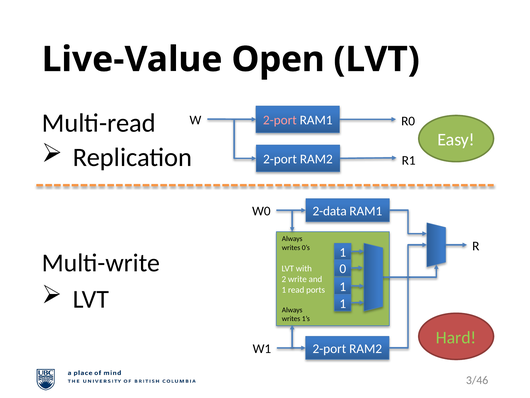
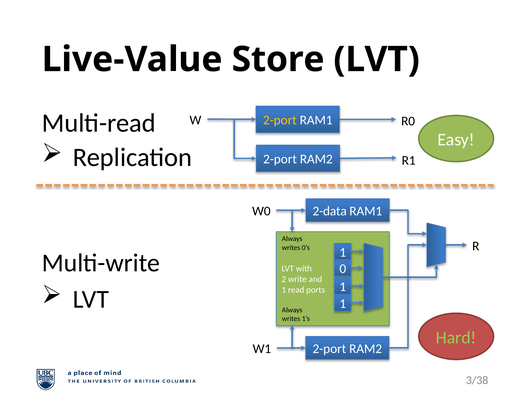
Open: Open -> Store (278, 59)
2-port colour: pink -> yellow (280, 120)
3/46: 3/46 -> 3/38 (477, 380)
